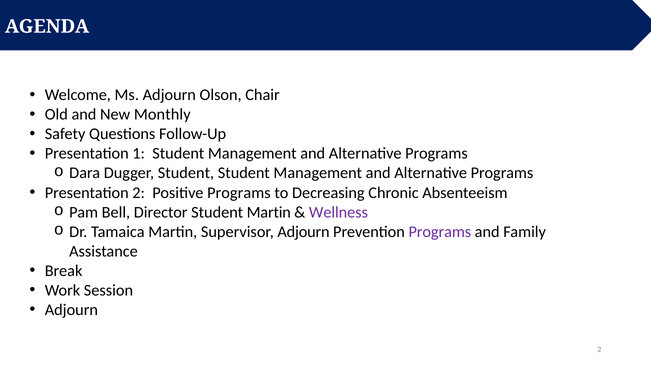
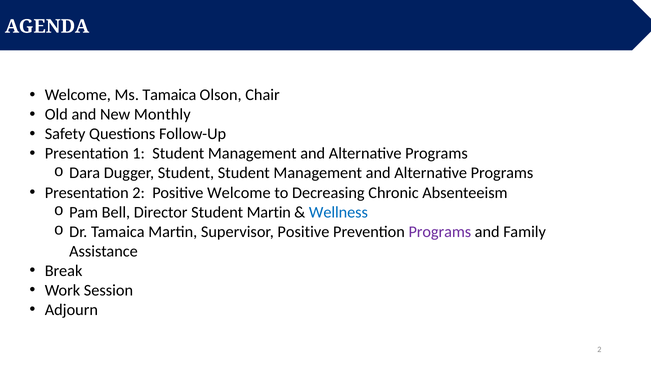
Ms Adjourn: Adjourn -> Tamaica (169, 95)
Positive Programs: Programs -> Welcome (239, 193)
Wellness colour: purple -> blue (338, 212)
Supervisor Adjourn: Adjourn -> Positive (303, 232)
